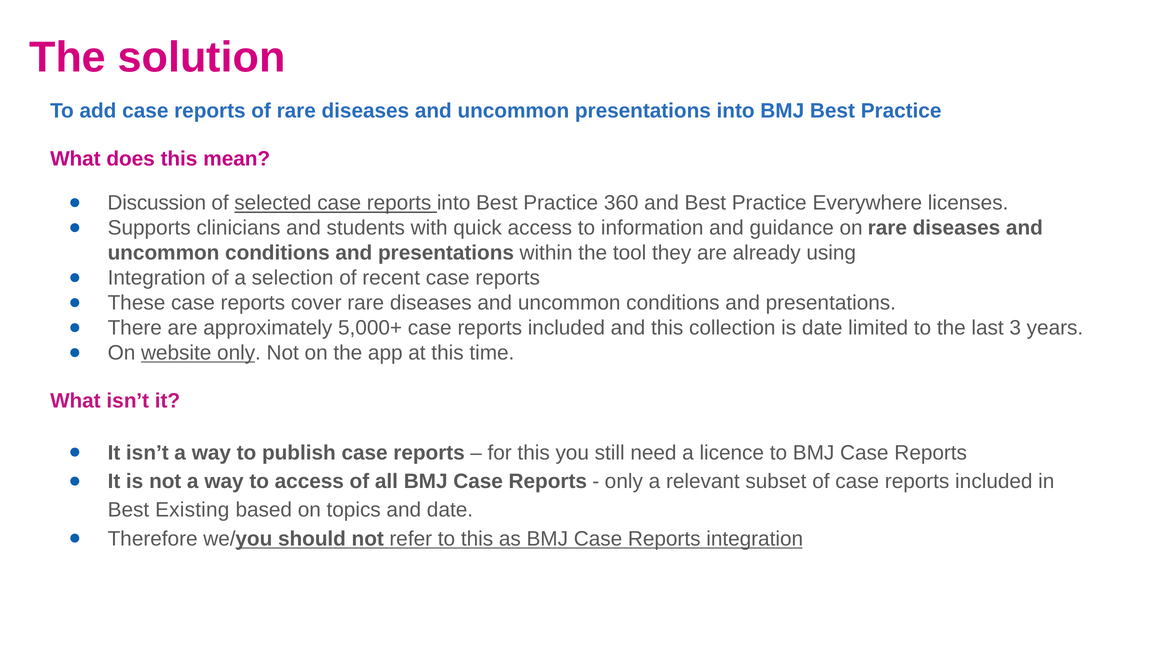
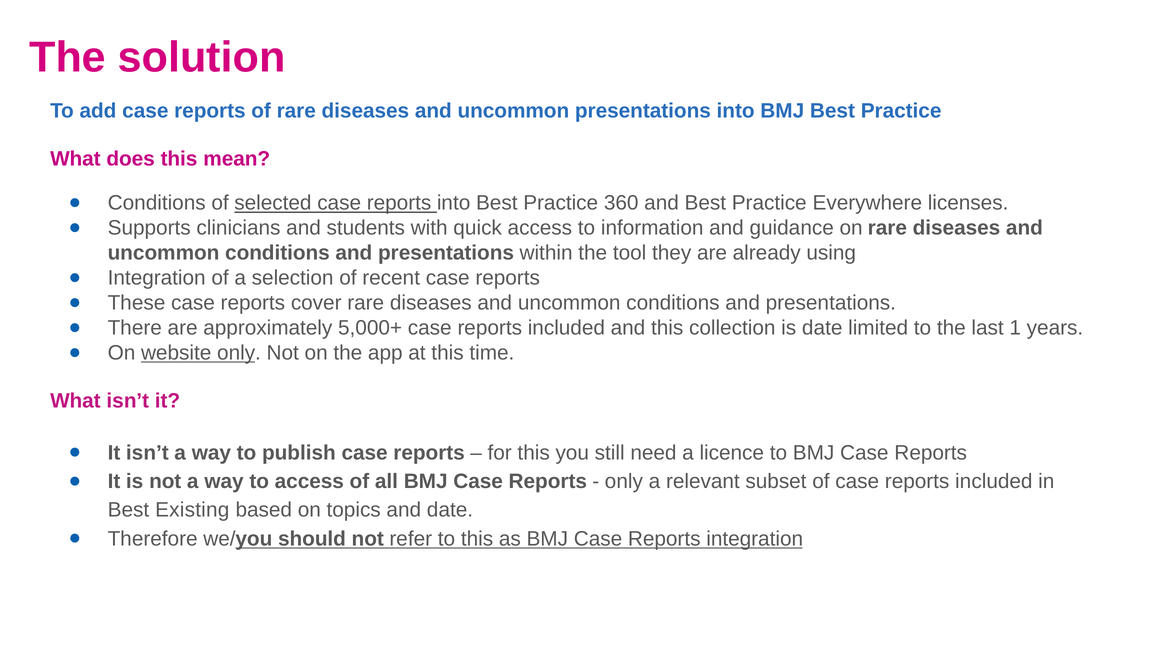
Discussion: Discussion -> Conditions (157, 203)
3: 3 -> 1 (1015, 328)
